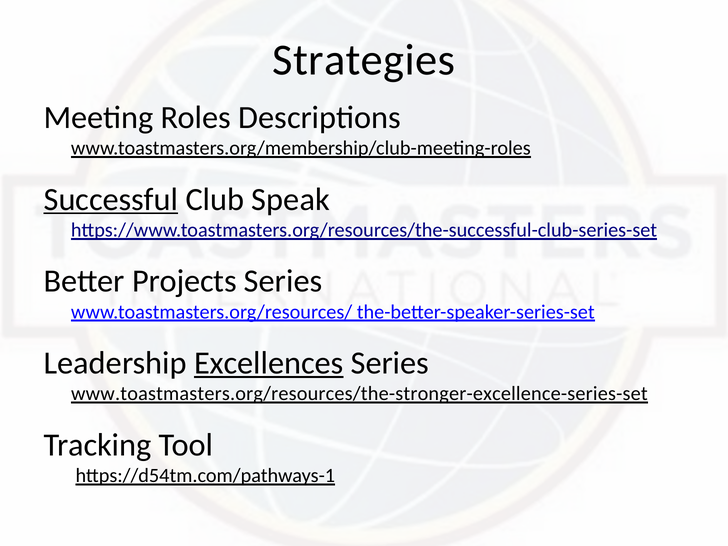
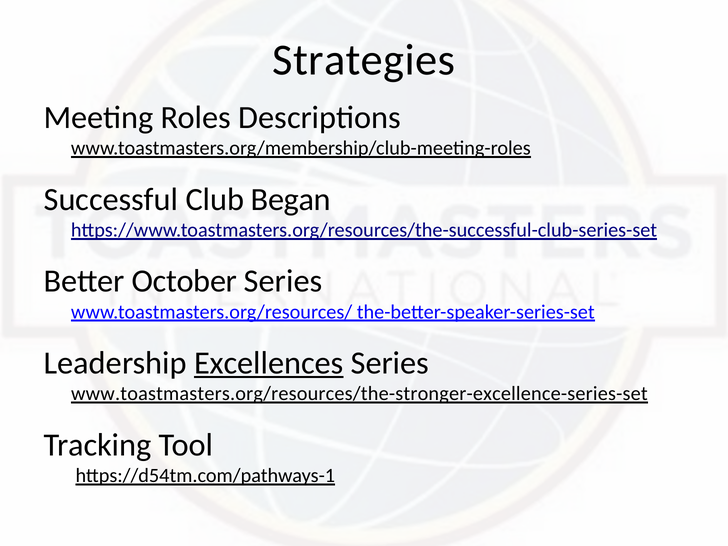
Successful underline: present -> none (111, 199)
Speak: Speak -> Began (291, 199)
Projects: Projects -> October (185, 281)
